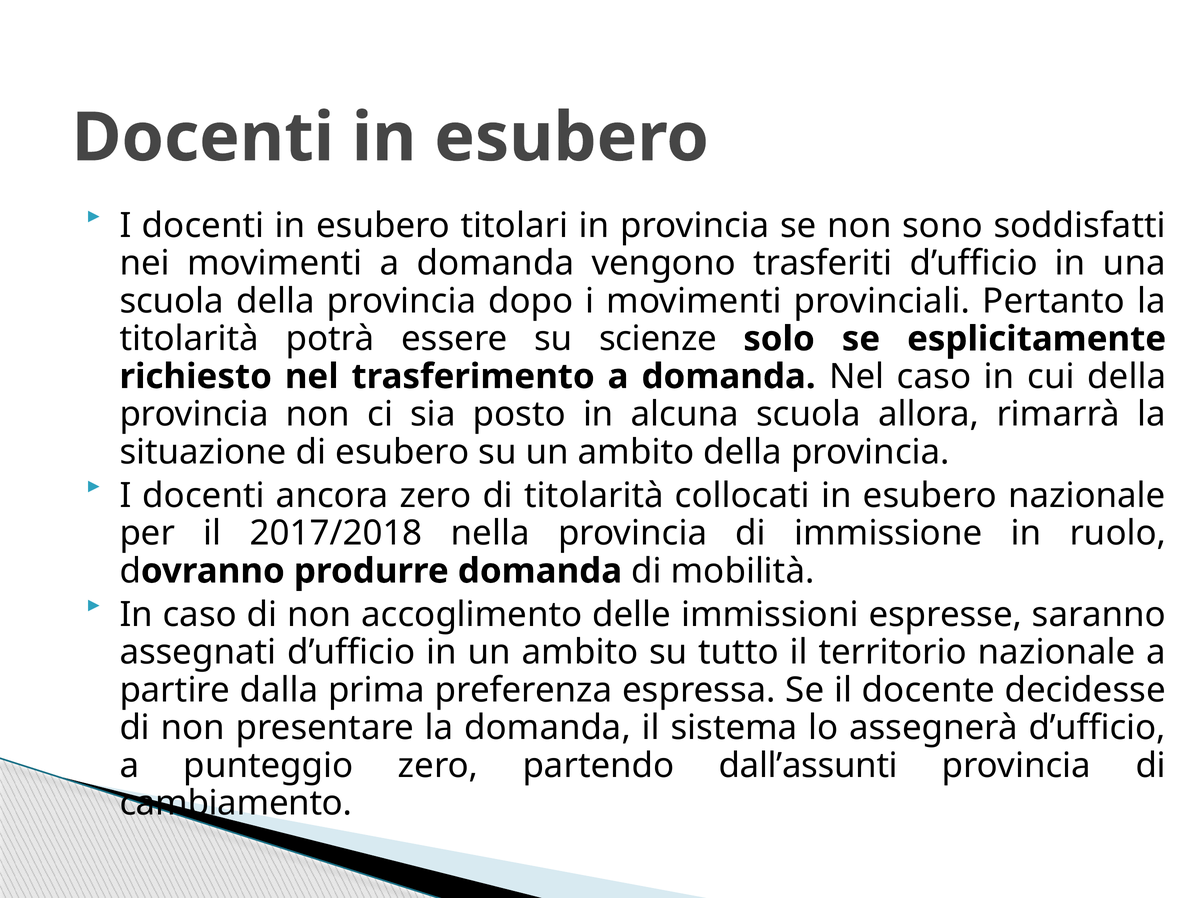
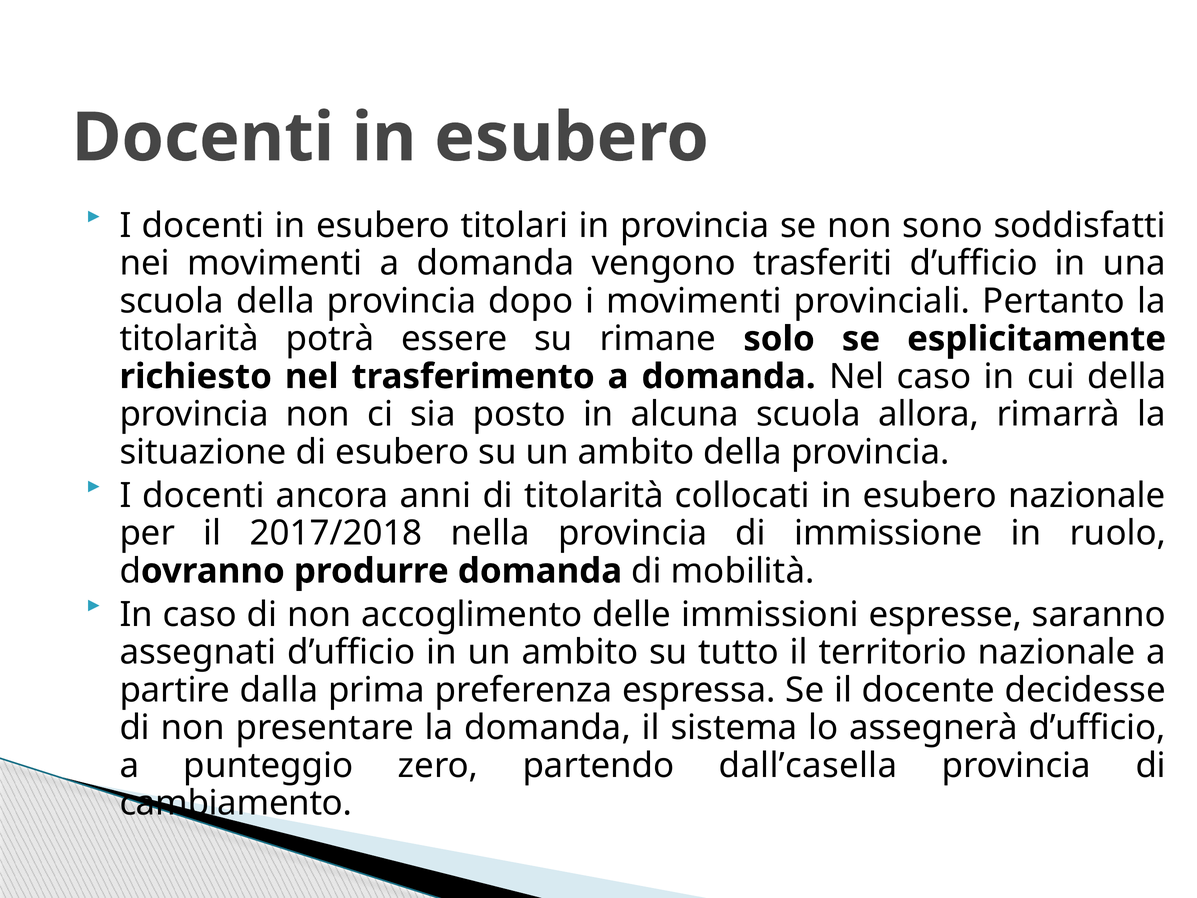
scienze: scienze -> rimane (658, 339)
ancora zero: zero -> anni (435, 496)
dall’assunti: dall’assunti -> dall’casella (808, 765)
